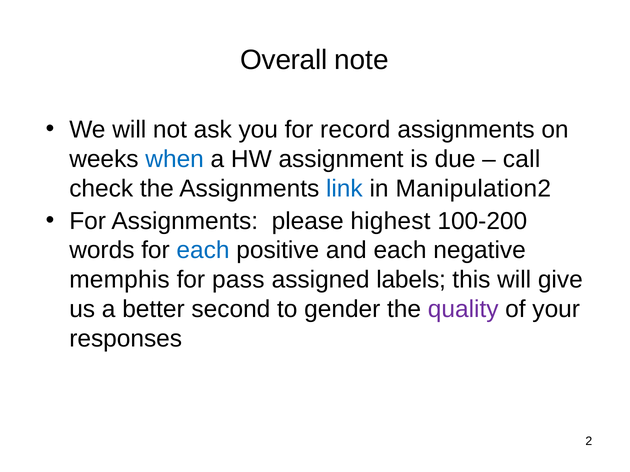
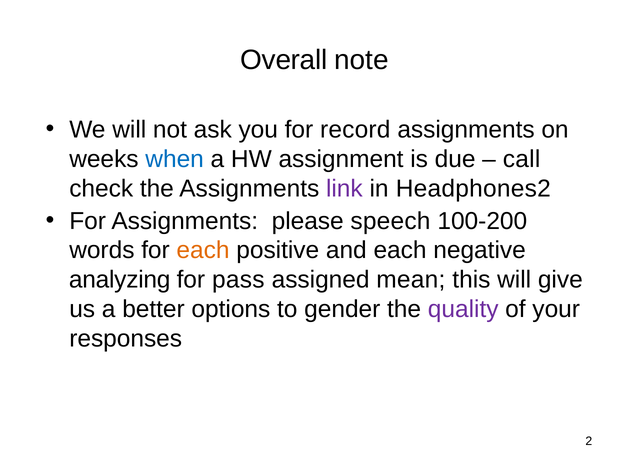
link colour: blue -> purple (344, 189)
Manipulation2: Manipulation2 -> Headphones2 (473, 189)
highest: highest -> speech (390, 221)
each colour: blue -> orange (203, 251)
memphis: memphis -> analyzing (120, 280)
labels: labels -> mean (411, 280)
second: second -> options (231, 309)
